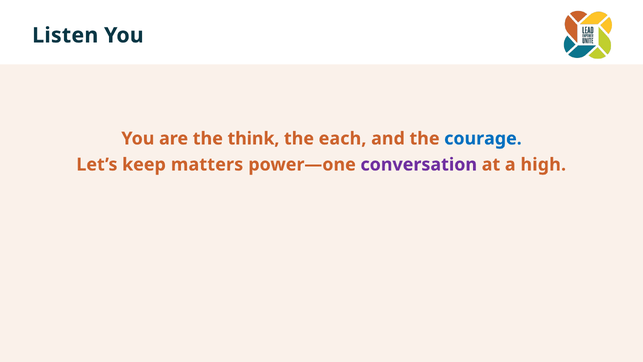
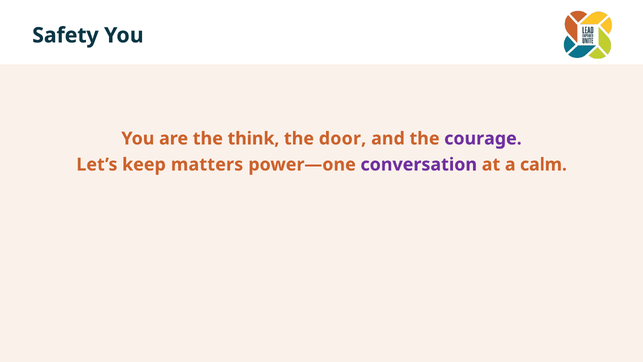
Listen: Listen -> Safety (65, 35)
each: each -> door (342, 138)
courage colour: blue -> purple (483, 138)
high: high -> calm (543, 164)
